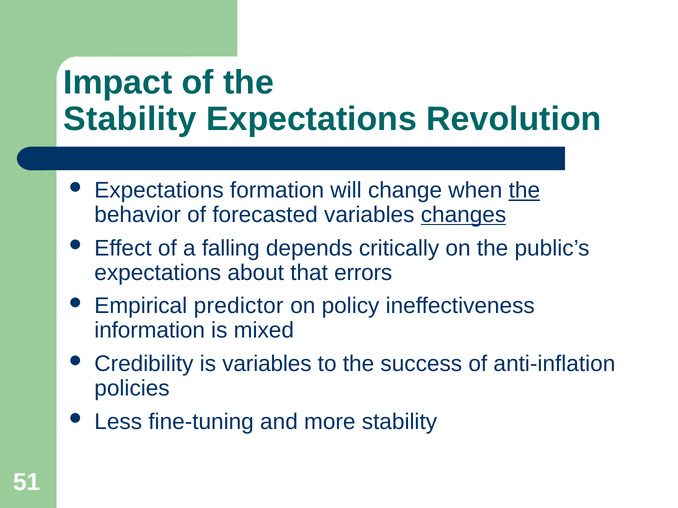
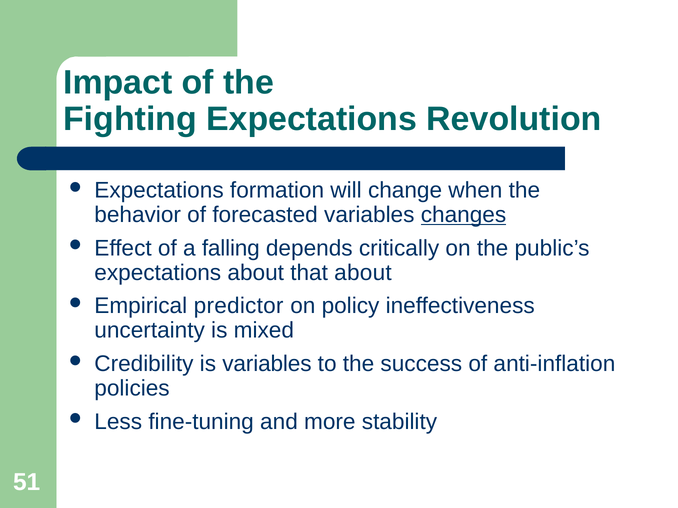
Stability: Stability -> Fighting (130, 119)
the underline: present -> none (524, 191)
that errors: errors -> about (363, 273)
information: information -> uncertainty (150, 331)
